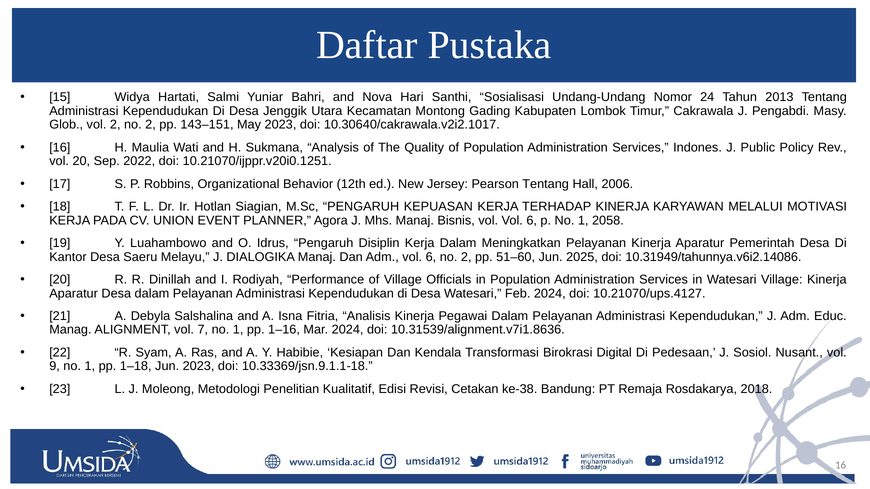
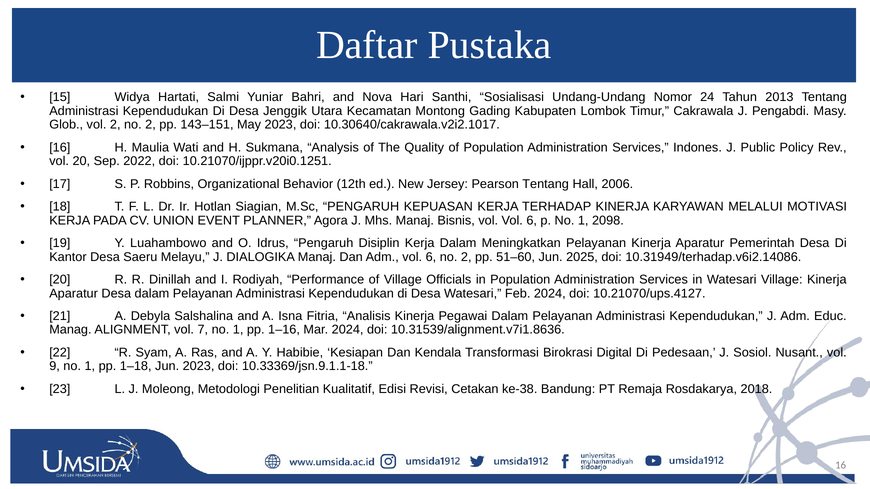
2058: 2058 -> 2098 (608, 221)
10.31949/tahunnya.v6i2.14086: 10.31949/tahunnya.v6i2.14086 -> 10.31949/terhadap.v6i2.14086 (713, 257)
